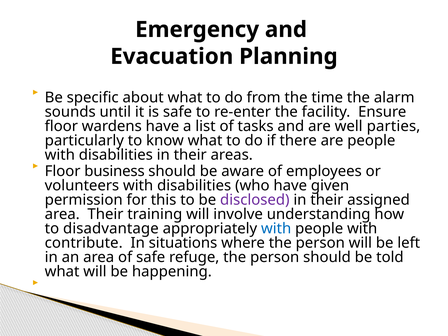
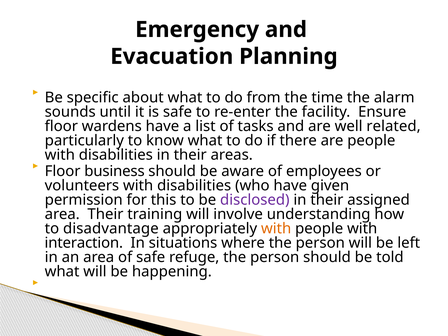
parties: parties -> related (394, 126)
with colour: blue -> orange (276, 229)
contribute: contribute -> interaction (84, 243)
